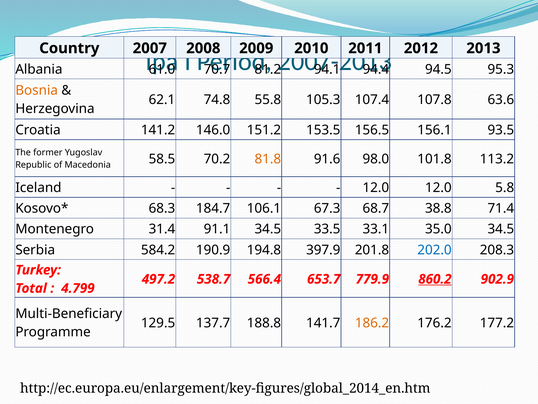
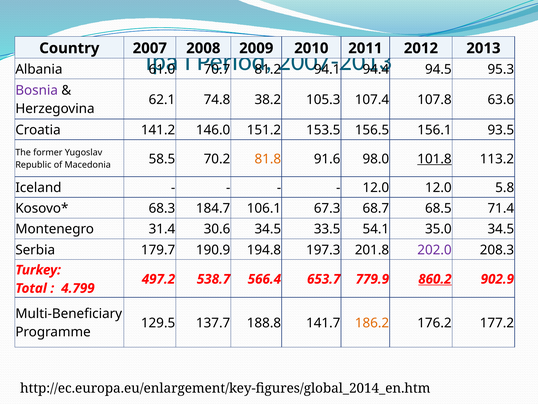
Bosnia colour: orange -> purple (37, 90)
55.8: 55.8 -> 38.2 (268, 100)
101.8 underline: none -> present (434, 159)
38.8: 38.8 -> 68.5 (438, 208)
91.1: 91.1 -> 30.6 (217, 229)
33.1: 33.1 -> 54.1 (376, 229)
584.2: 584.2 -> 179.7 (158, 250)
397.9: 397.9 -> 197.3 (323, 250)
202.0 colour: blue -> purple (434, 250)
